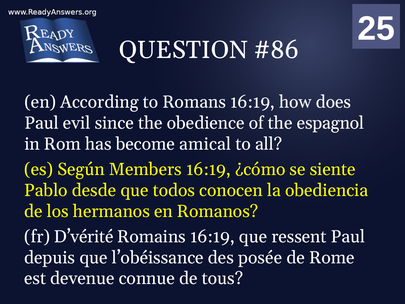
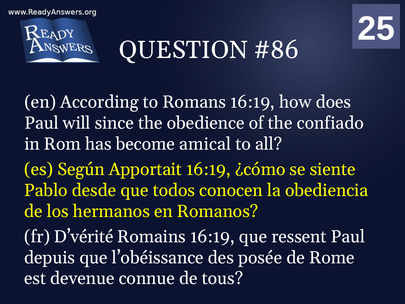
evil: evil -> will (77, 123)
espagnol: espagnol -> confiado (330, 123)
Members: Members -> Apportait (145, 169)
